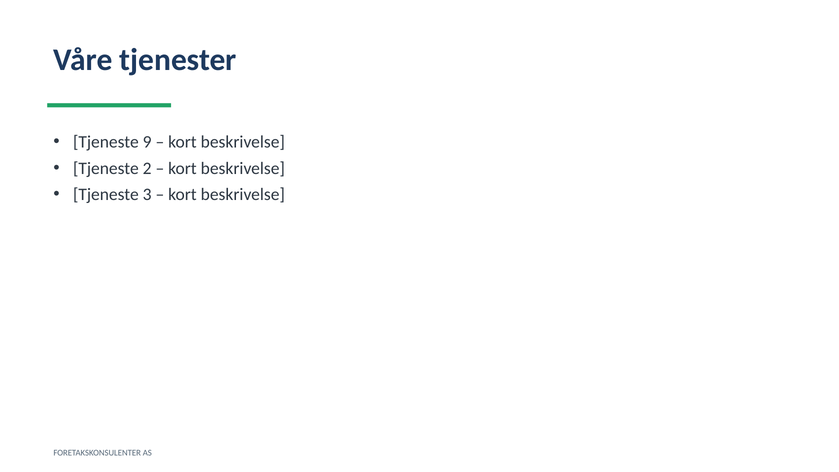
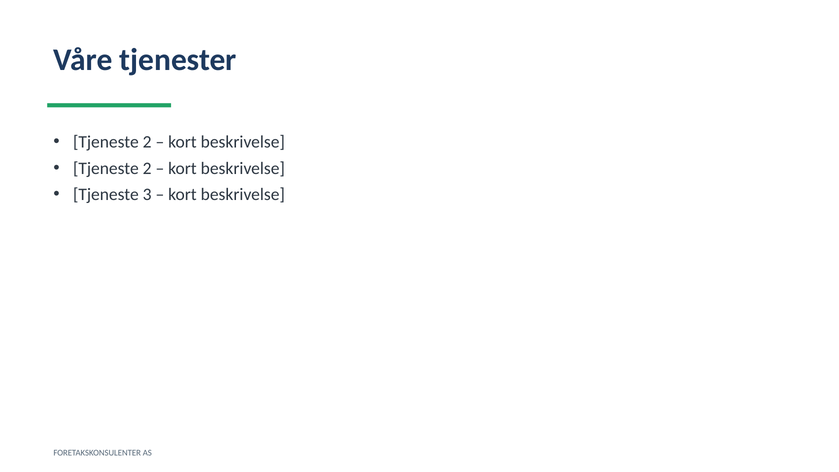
9: 9 -> 2 (147, 142)
